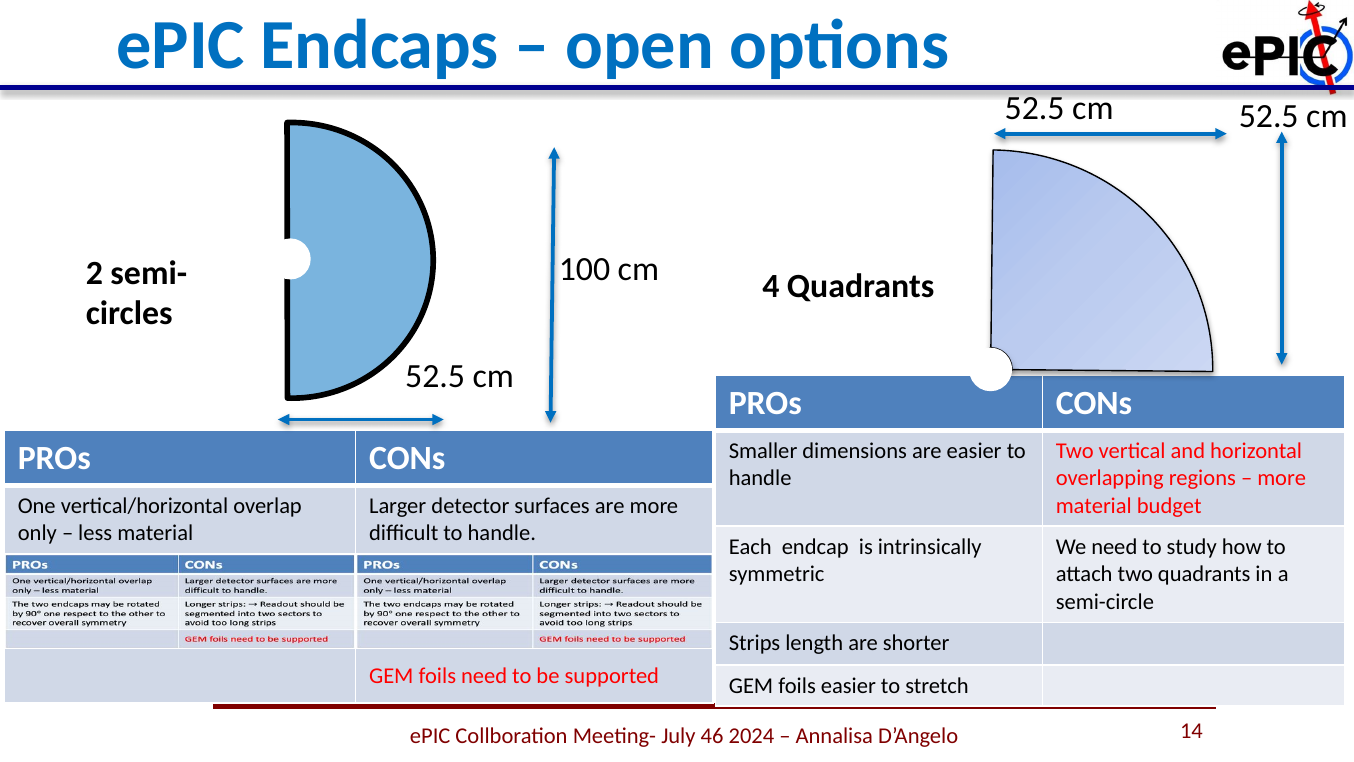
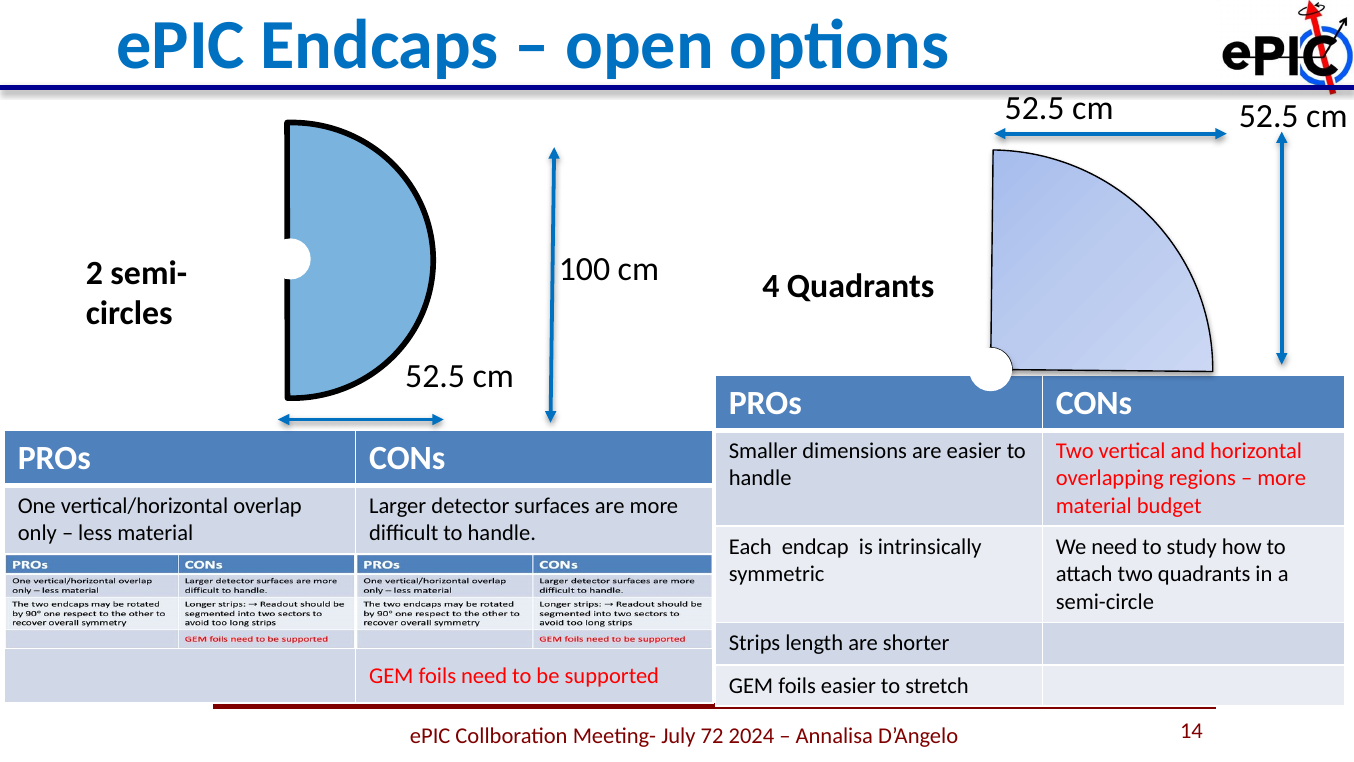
46: 46 -> 72 (712, 735)
